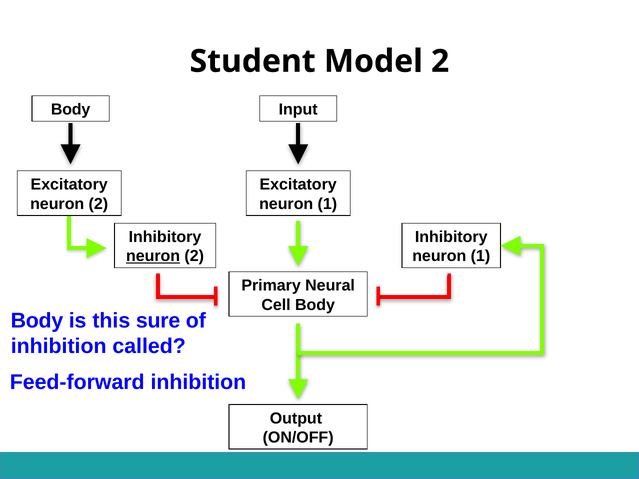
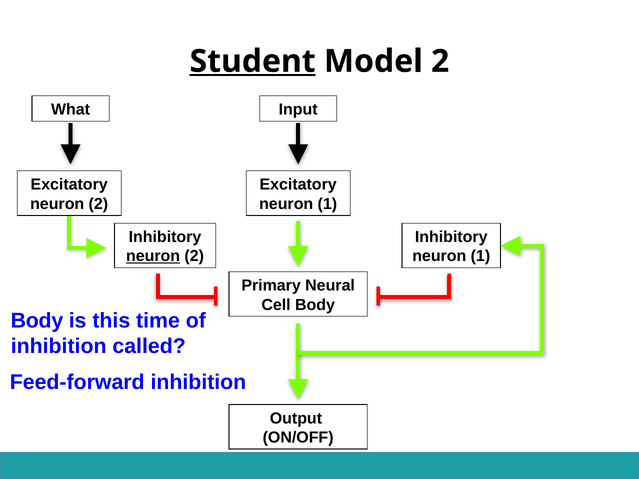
Student underline: none -> present (253, 61)
Body: Body -> What (71, 110)
sure: sure -> time (158, 321)
